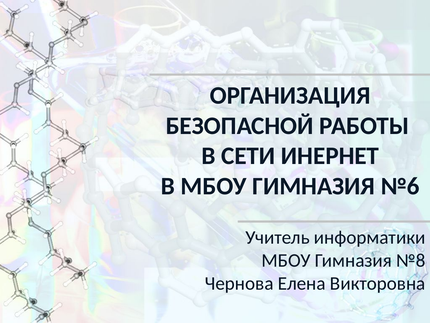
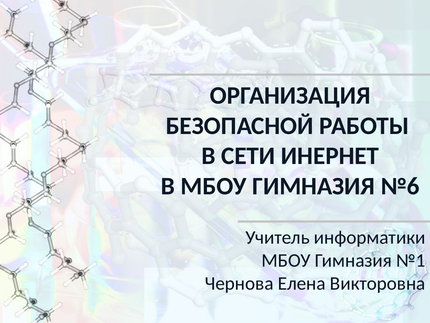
№8: №8 -> №1 (411, 260)
